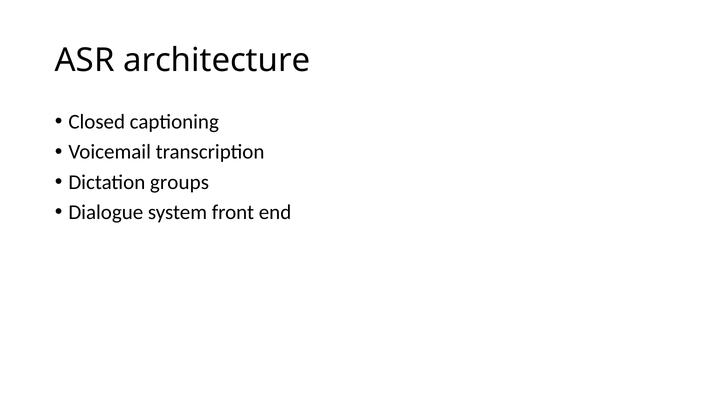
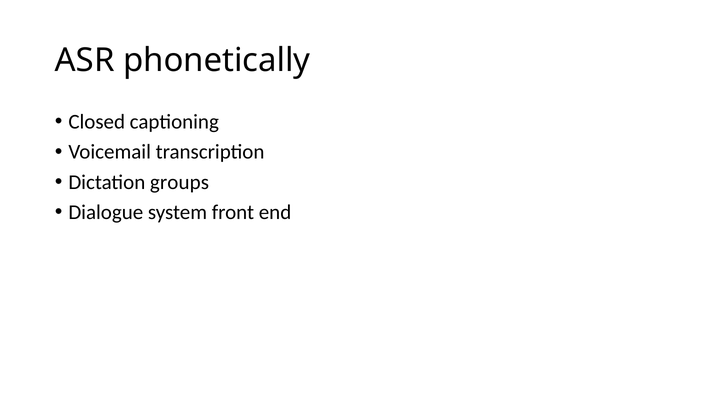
architecture: architecture -> phonetically (217, 60)
